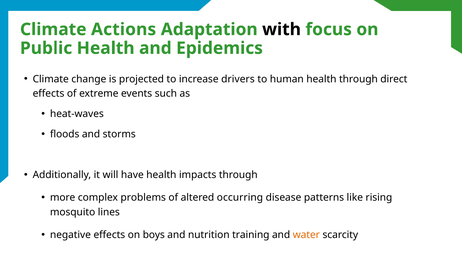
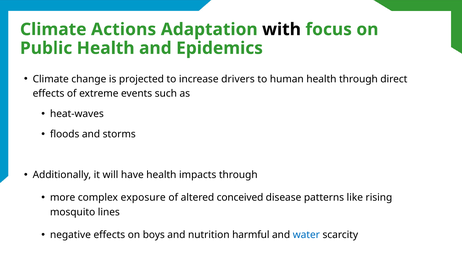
problems: problems -> exposure (143, 198)
occurring: occurring -> conceived (240, 198)
training: training -> harmful (251, 235)
water colour: orange -> blue (306, 235)
